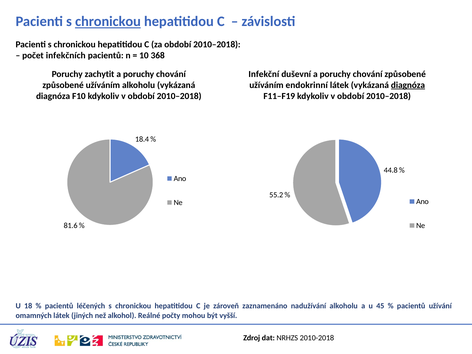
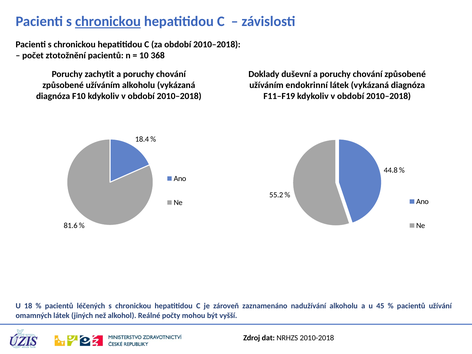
infekčních: infekčních -> ztotožnění (66, 55)
Infekční: Infekční -> Doklady (264, 74)
diagnóza underline: present -> none (408, 85)
